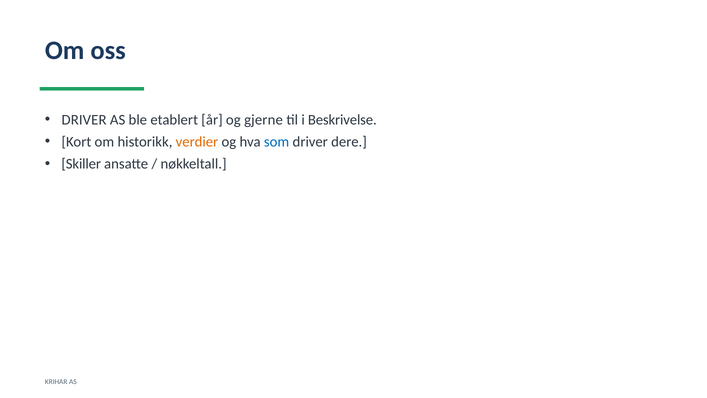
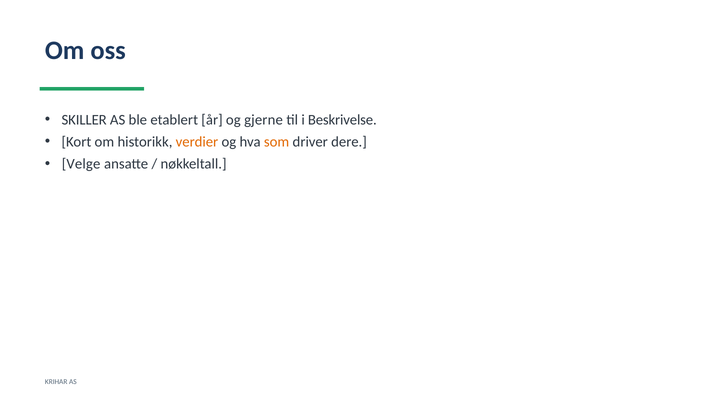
DRIVER: DRIVER -> SKILLER (84, 120)
som colour: blue -> orange (277, 142)
Skiller: Skiller -> Velge (81, 164)
